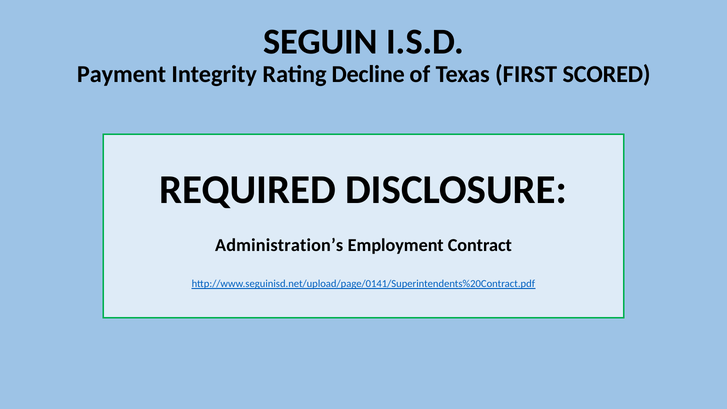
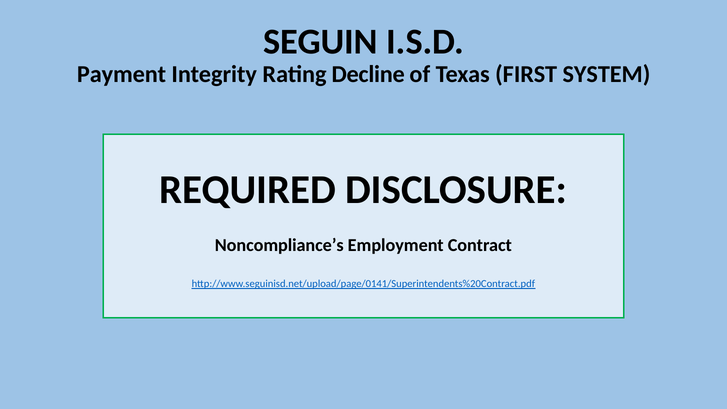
SCORED: SCORED -> SYSTEM (606, 74)
Administration’s: Administration’s -> Noncompliance’s (279, 245)
